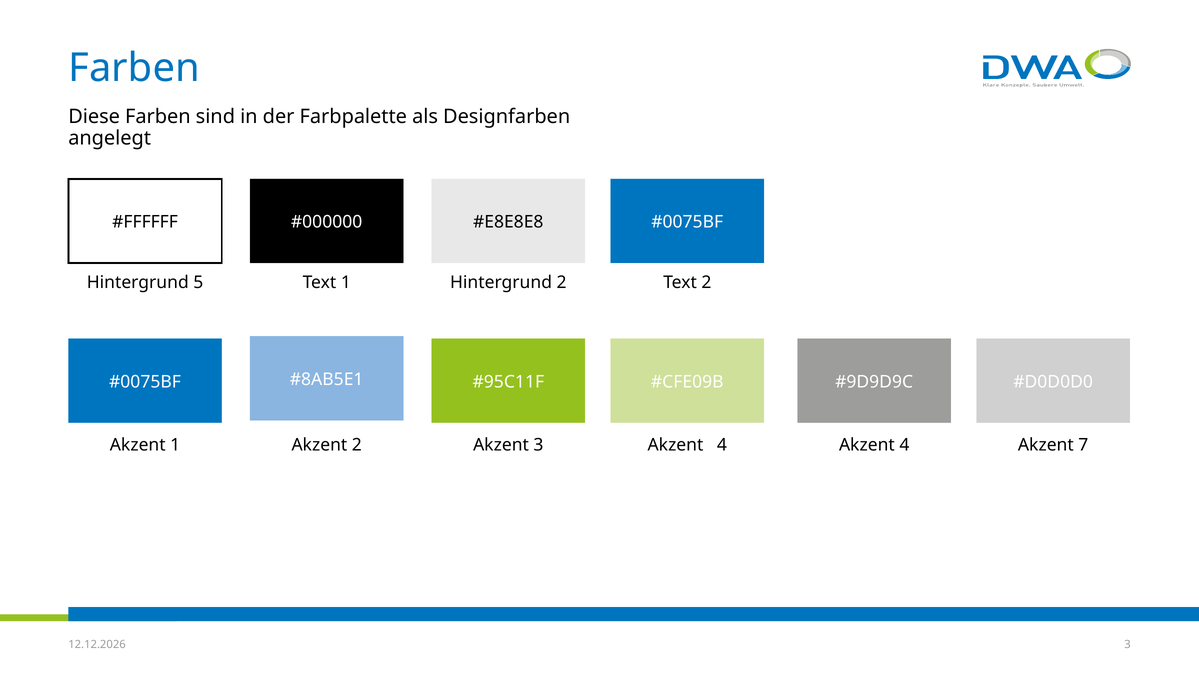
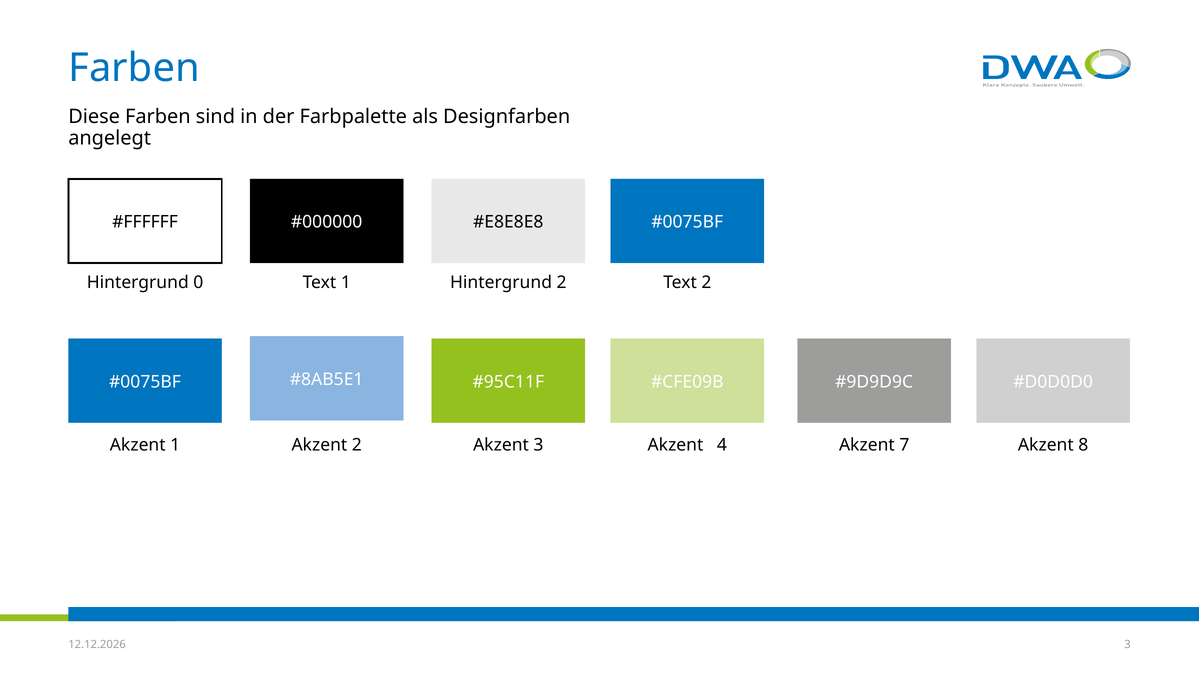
5: 5 -> 0 (198, 282)
4 Akzent 4: 4 -> 7 (904, 445)
7: 7 -> 8 (1083, 445)
